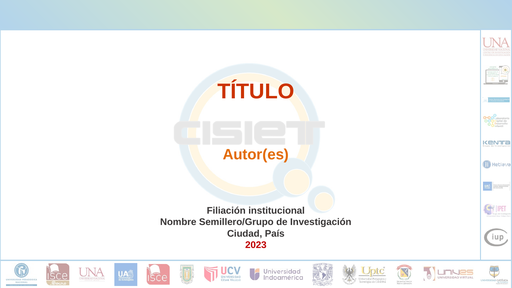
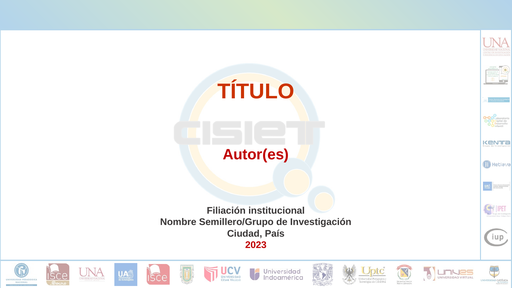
Autor(es colour: orange -> red (256, 155)
